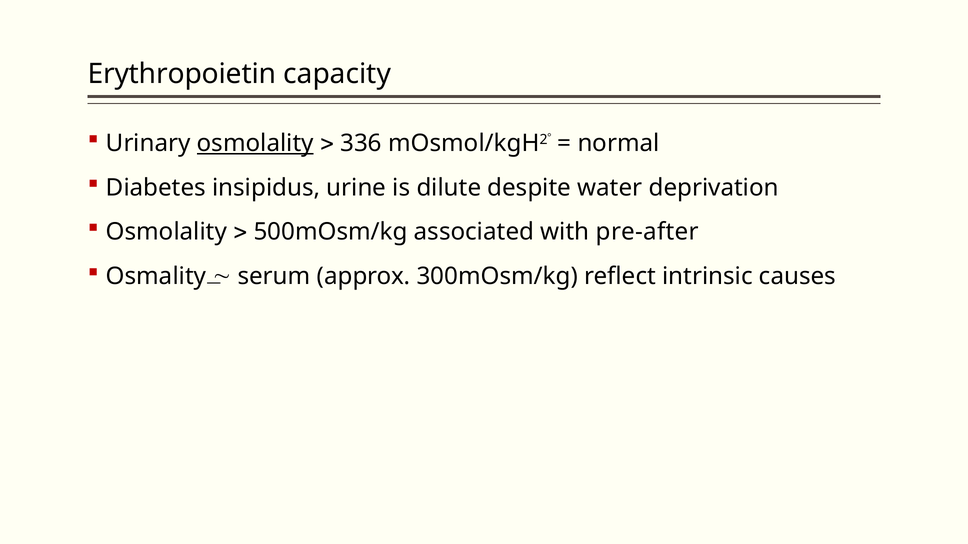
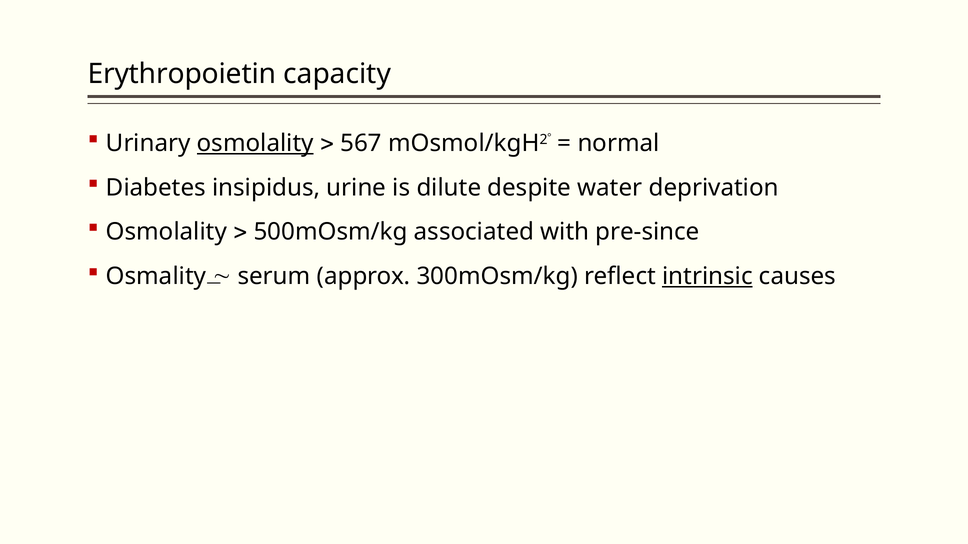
336: 336 -> 567 (361, 144)
pre-after: pre-after -> pre-since (647, 232)
intrinsic underline: none -> present (707, 276)
